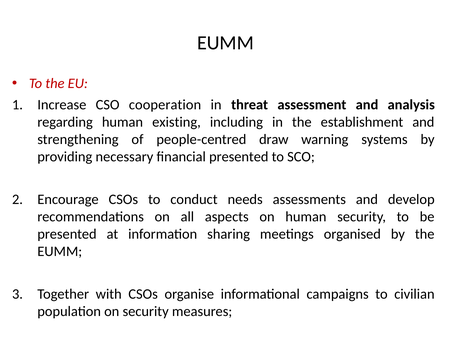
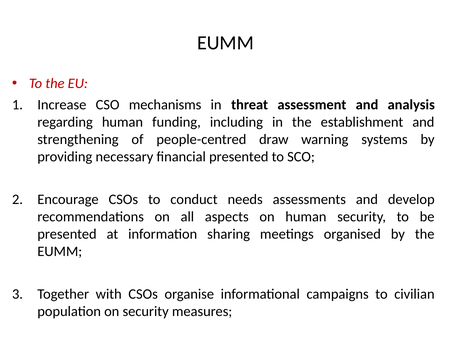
cooperation: cooperation -> mechanisms (165, 105)
existing: existing -> funding (176, 122)
